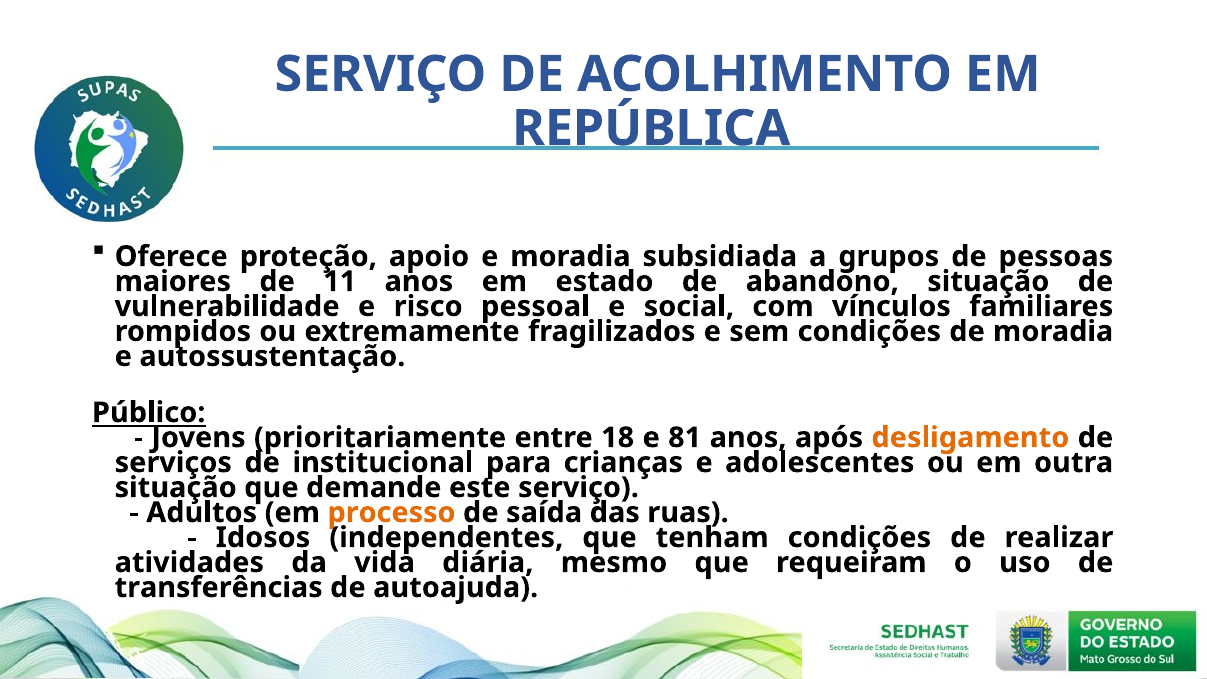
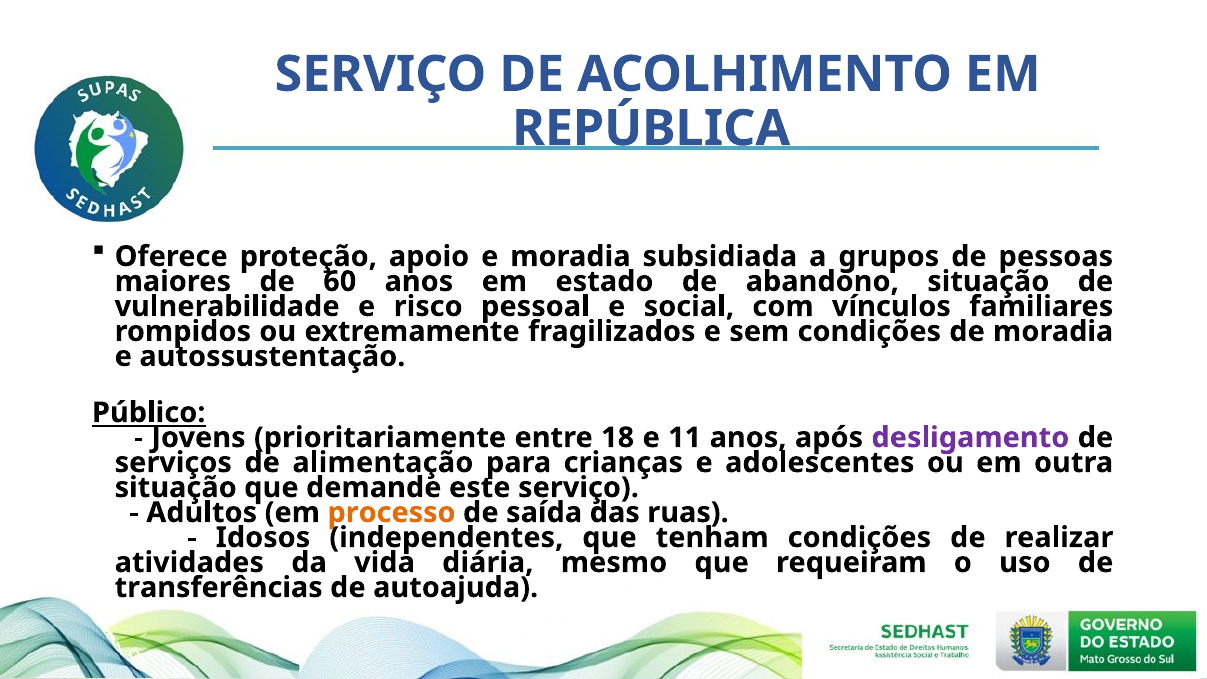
11: 11 -> 60 (340, 281)
81: 81 -> 11 (685, 438)
desligamento colour: orange -> purple (970, 438)
institucional: institucional -> alimentação (383, 463)
